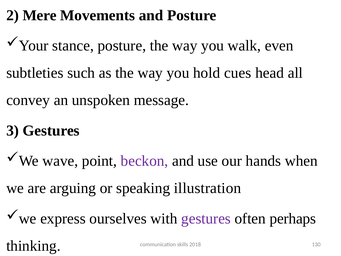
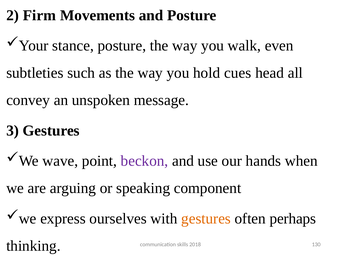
Mere: Mere -> Firm (39, 15)
illustration: illustration -> component (208, 188)
gestures colour: purple -> orange (206, 218)
